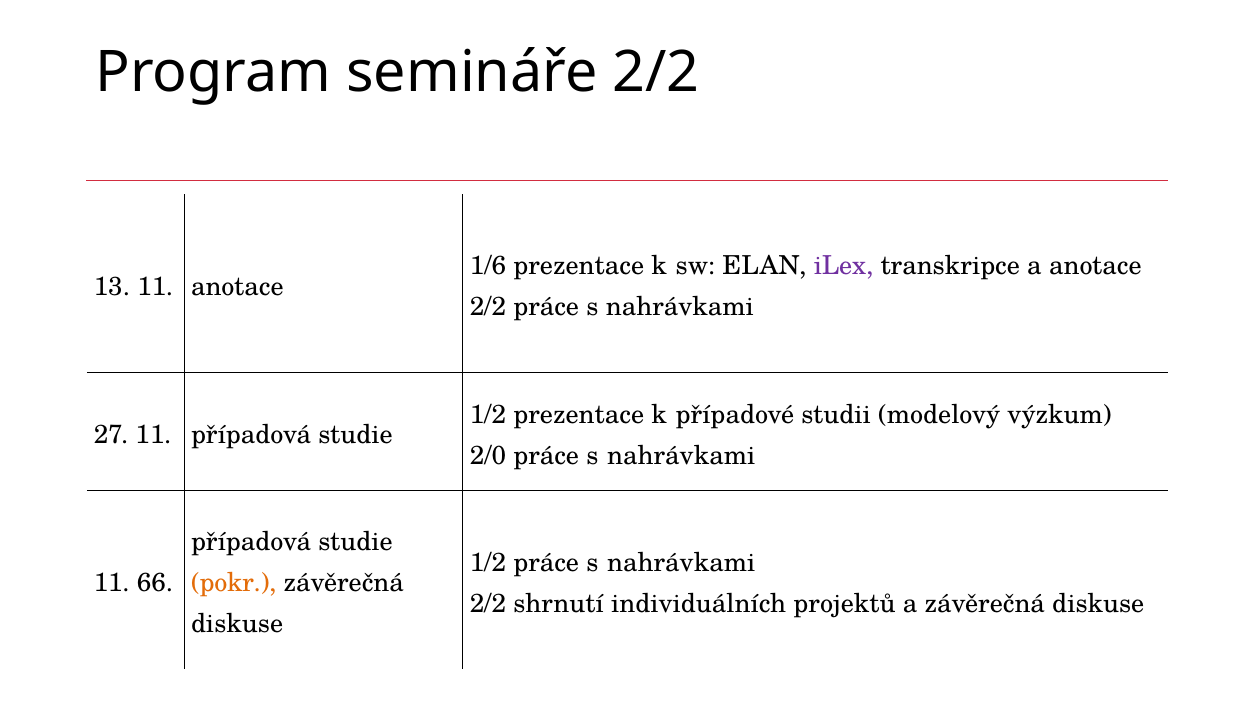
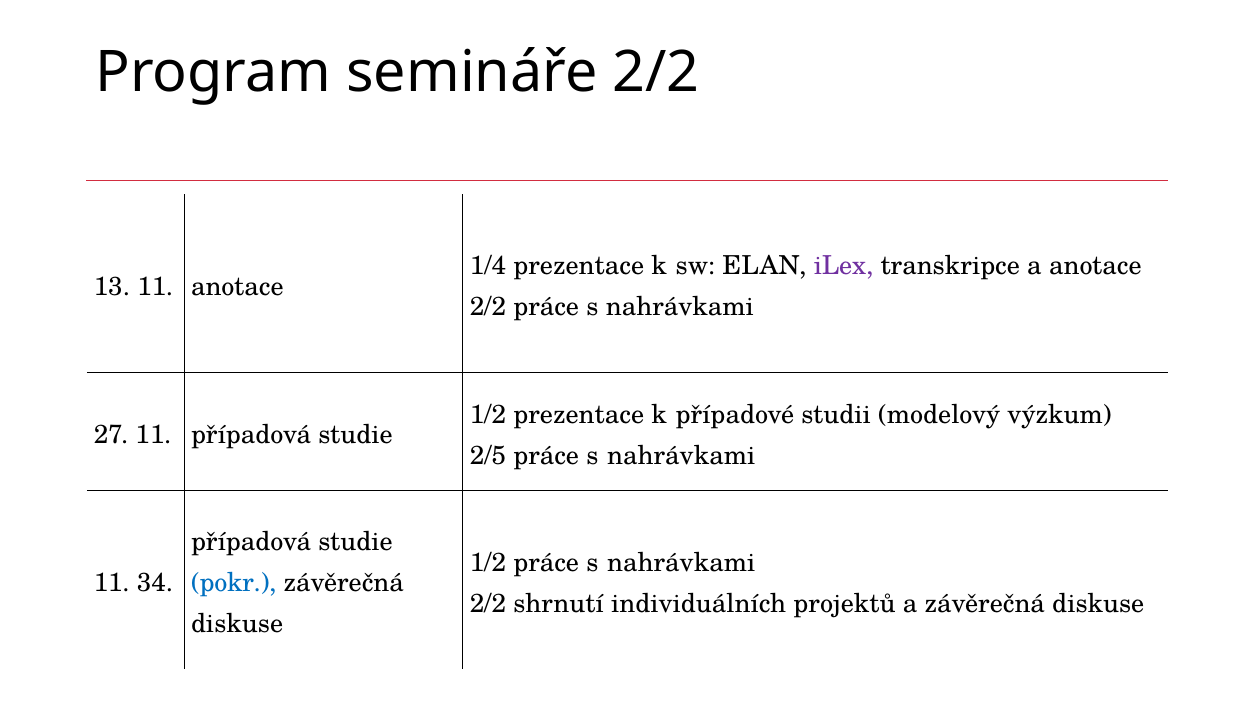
1/6: 1/6 -> 1/4 (488, 266)
2/0: 2/0 -> 2/5 (488, 456)
66: 66 -> 34 (155, 583)
pokr colour: orange -> blue (234, 583)
